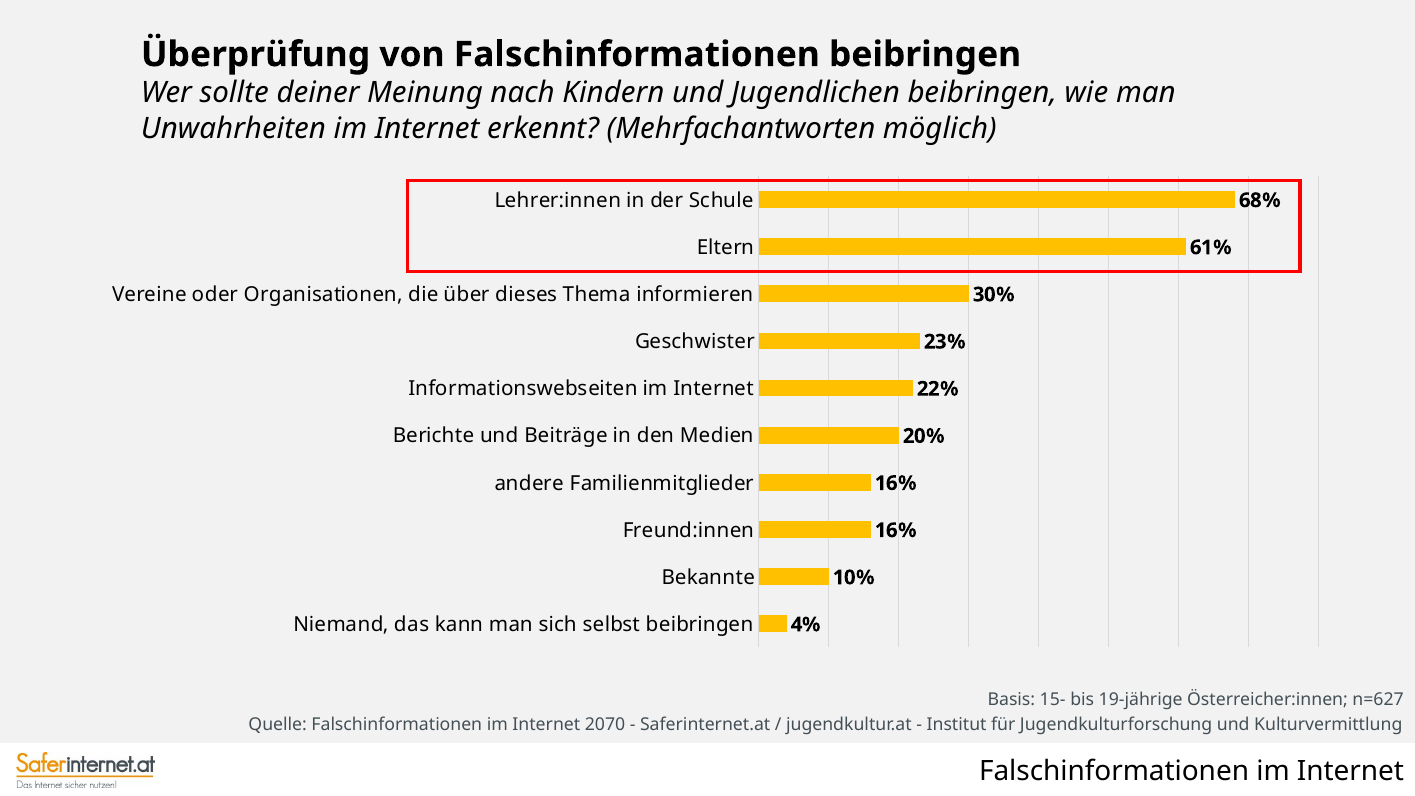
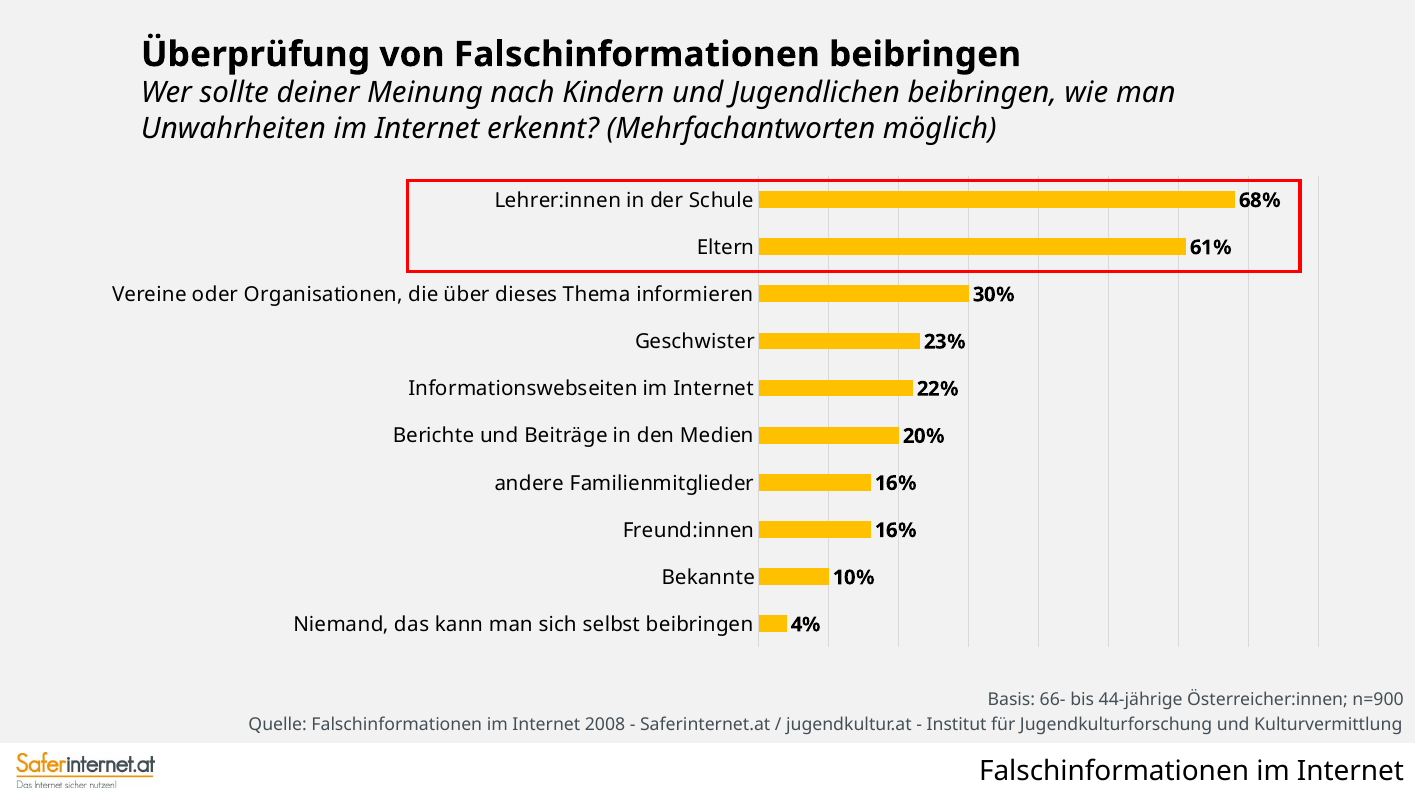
15-: 15- -> 66- (1053, 699)
19-jährige: 19-jährige -> 44-jährige (1141, 699)
n=627: n=627 -> n=900 (1378, 699)
2070: 2070 -> 2008 (605, 724)
